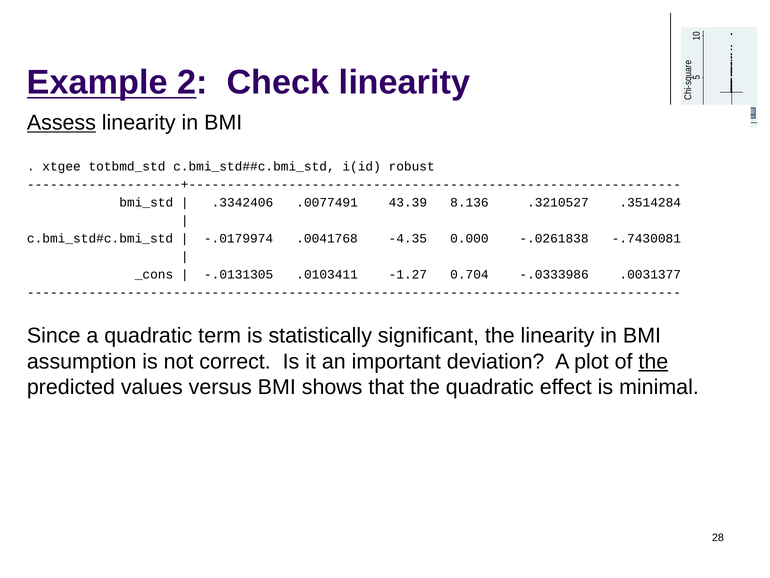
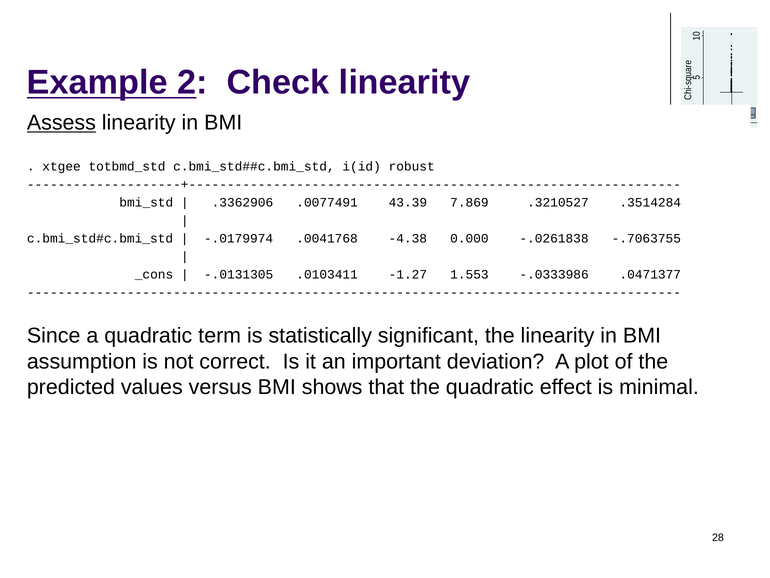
.3342406: .3342406 -> .3362906 (242, 202)
8.136: 8.136 -> 7.869 (469, 202)
-4.35: -4.35 -> -4.38 (408, 238)
-.7430081: -.7430081 -> -.7063755 (646, 238)
0.704: 0.704 -> 1.553 (469, 274)
.0031377: .0031377 -> .0471377 (650, 274)
the underline: present -> none (653, 361)
